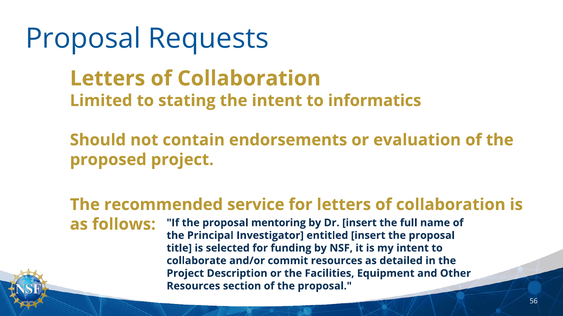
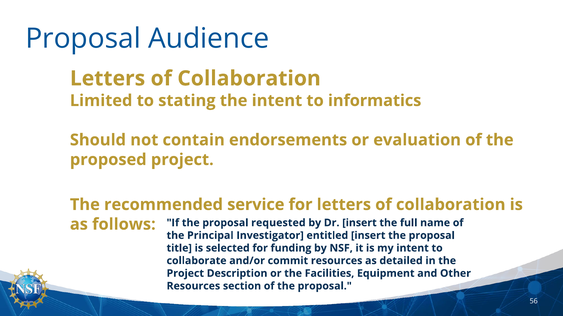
Requests: Requests -> Audience (209, 39)
mentoring: mentoring -> requested (278, 223)
